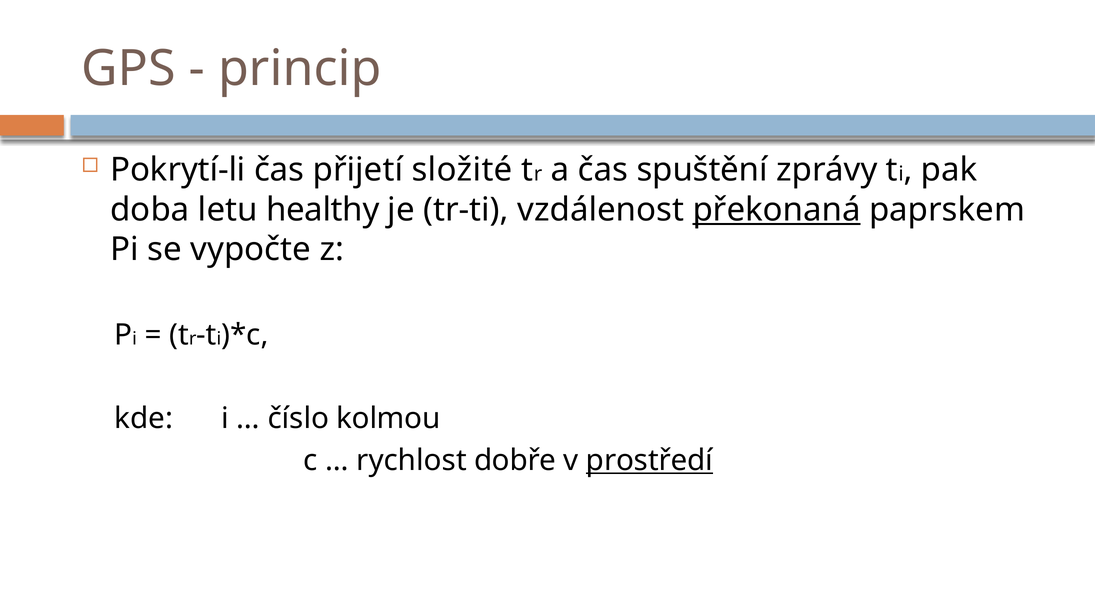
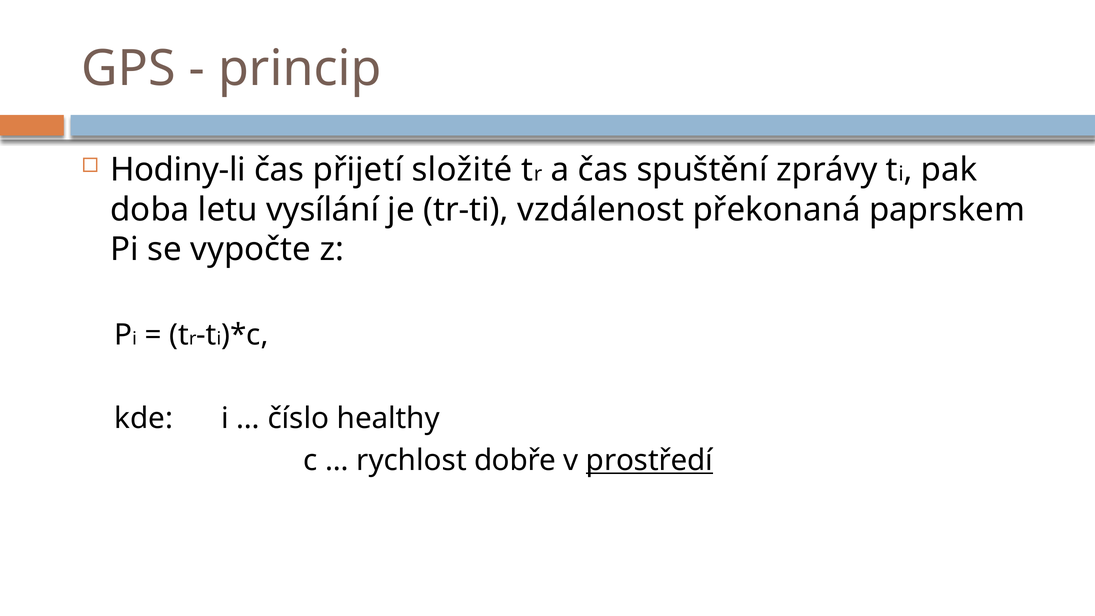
Pokrytí-li: Pokrytí-li -> Hodiny-li (178, 170)
healthy: healthy -> vysílání (323, 210)
překonaná underline: present -> none (777, 210)
kolmou: kolmou -> healthy (388, 419)
